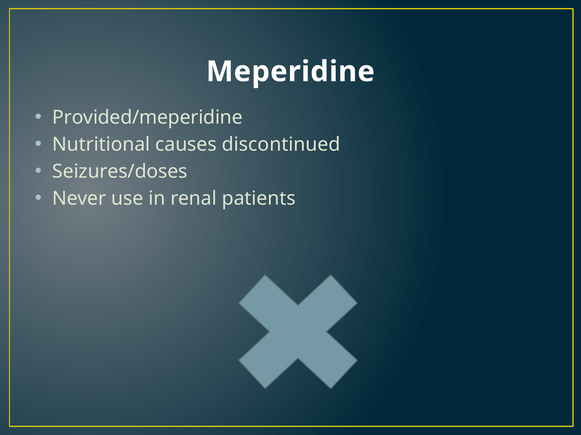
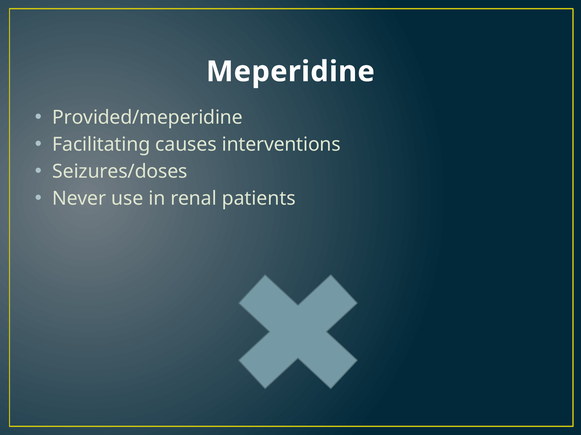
Nutritional: Nutritional -> Facilitating (101, 145)
discontinued: discontinued -> interventions (281, 145)
